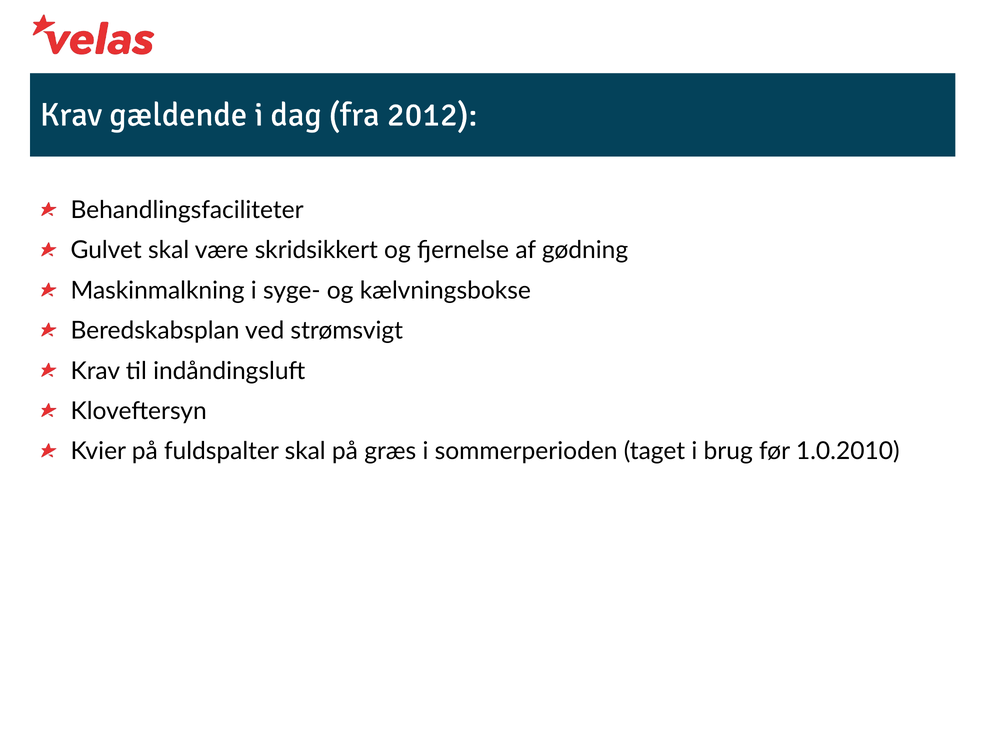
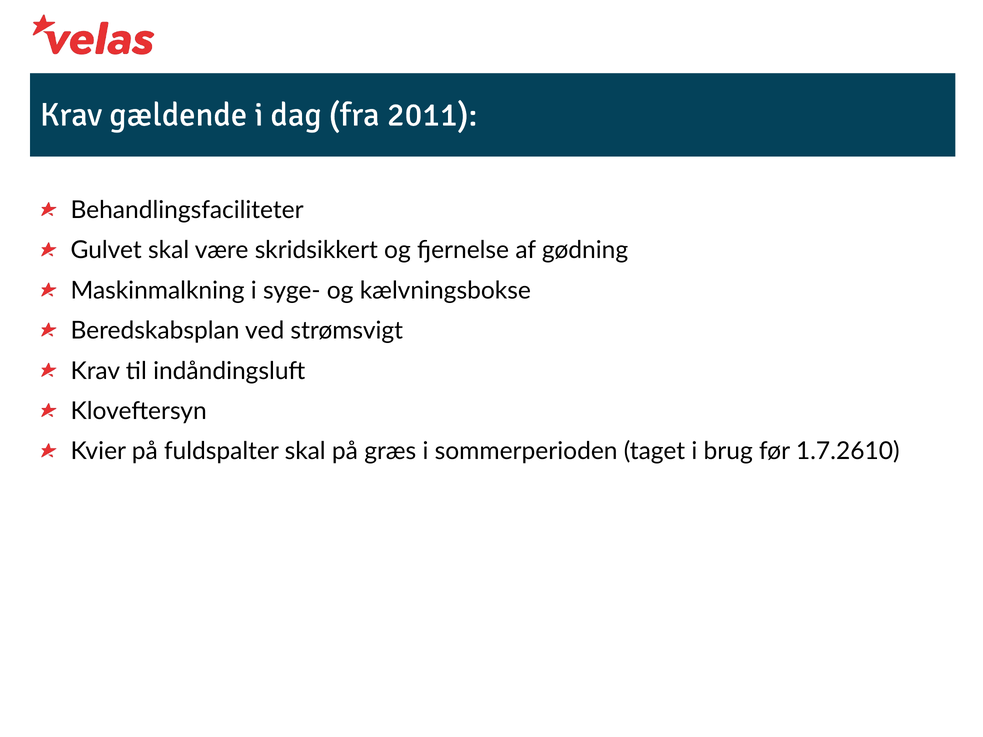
2012: 2012 -> 2011 (432, 115)
1.0.2010: 1.0.2010 -> 1.7.2610 (848, 451)
